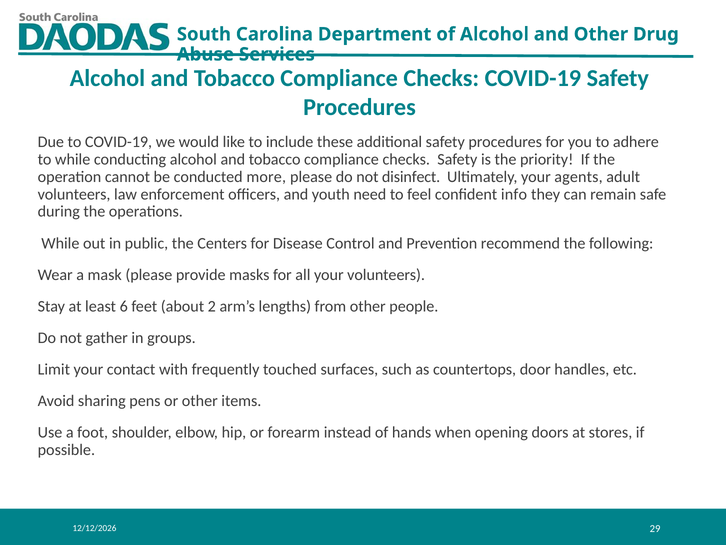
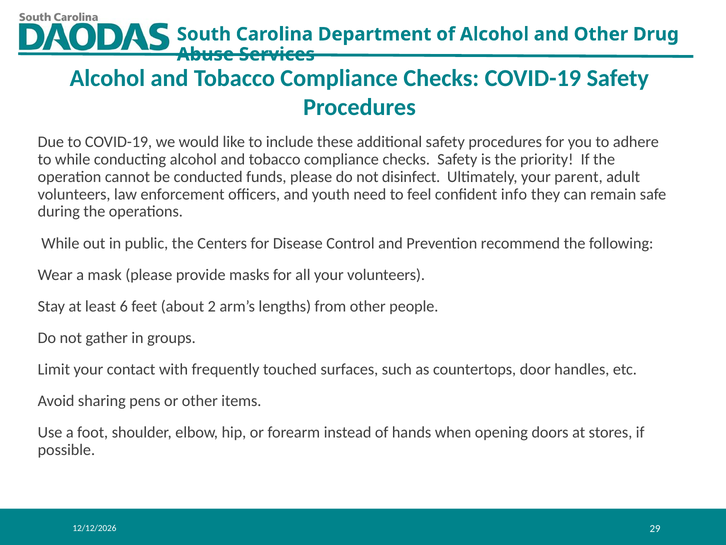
more: more -> funds (266, 177)
agents: agents -> parent (578, 177)
